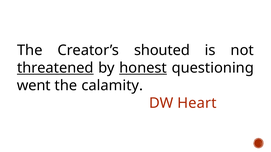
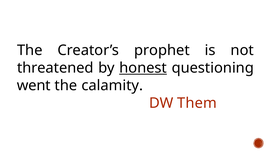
shouted: shouted -> prophet (162, 50)
threatened underline: present -> none (55, 68)
Heart: Heart -> Them (197, 103)
